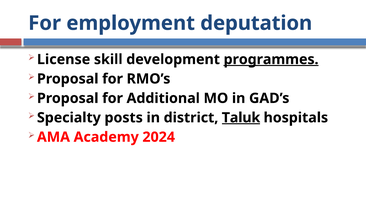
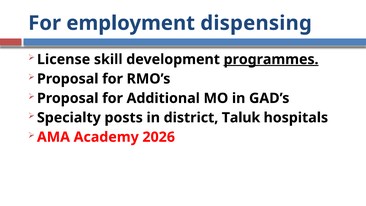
deputation: deputation -> dispensing (256, 23)
Taluk underline: present -> none (241, 118)
2024: 2024 -> 2026 (159, 137)
